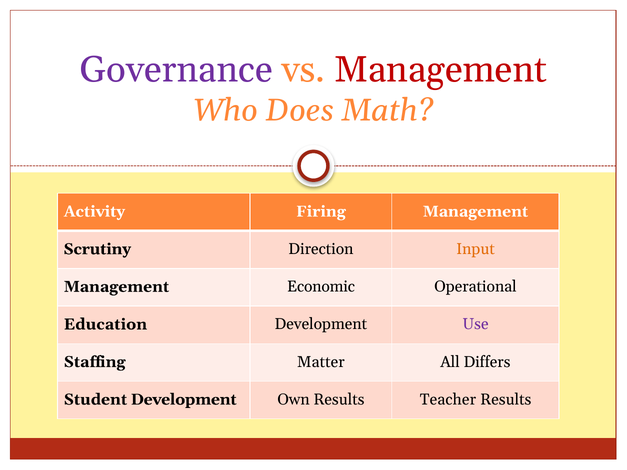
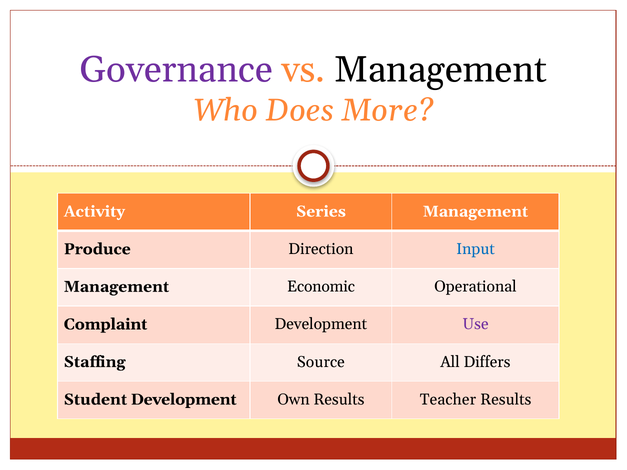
Management colour: red -> black (441, 70)
Math: Math -> More (388, 110)
Firing: Firing -> Series (321, 212)
Scrutiny: Scrutiny -> Produce (97, 249)
Input colour: orange -> blue (475, 249)
Education: Education -> Complaint (106, 324)
Matter: Matter -> Source (321, 362)
